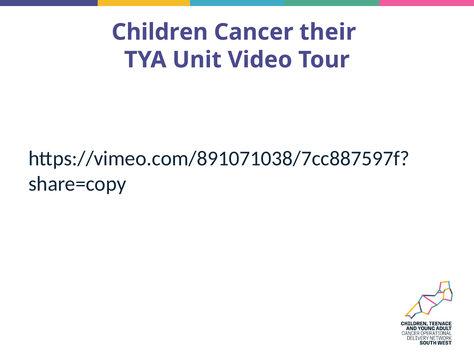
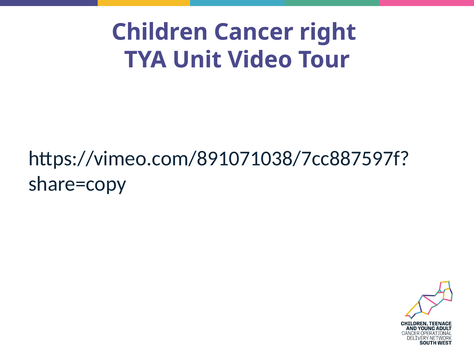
their: their -> right (328, 32)
